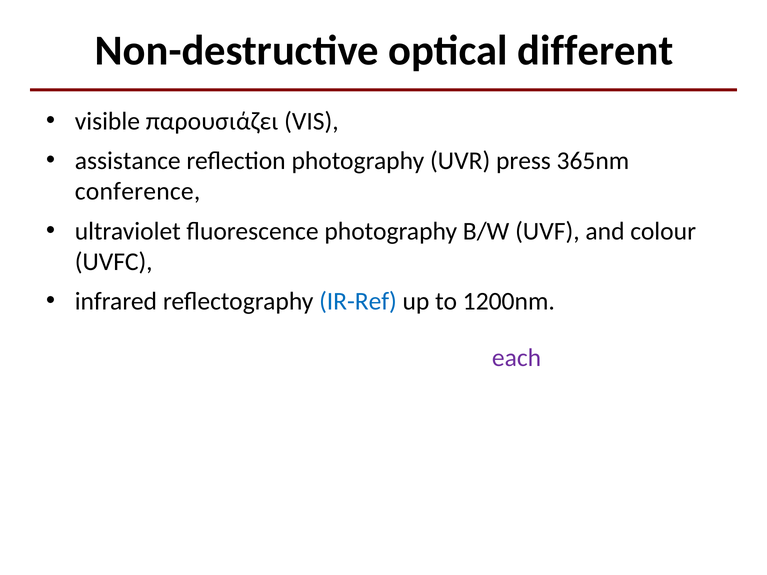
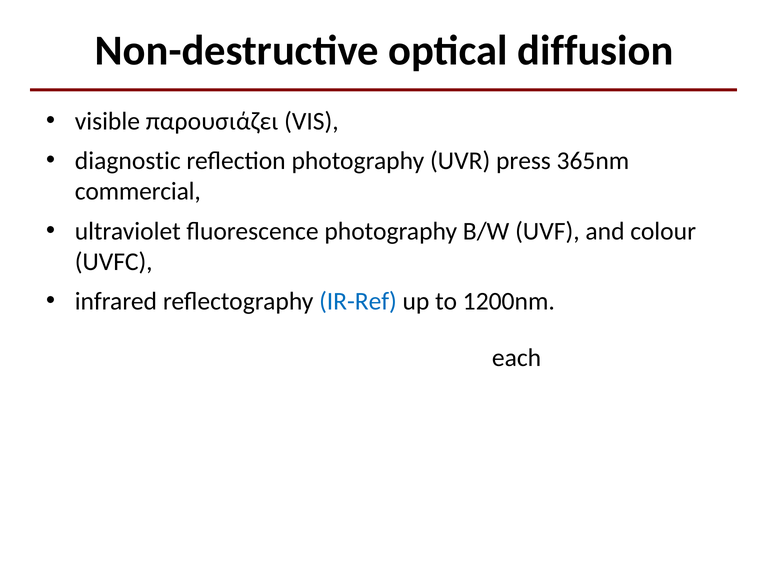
different: different -> diffusion (595, 51)
assistance: assistance -> diagnostic (128, 161)
conference: conference -> commercial (138, 192)
each colour: purple -> black (517, 358)
